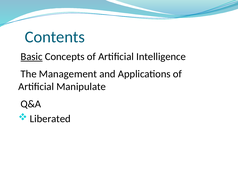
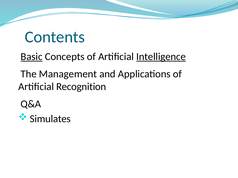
Intelligence underline: none -> present (161, 57)
Manipulate: Manipulate -> Recognition (81, 87)
Liberated: Liberated -> Simulates (50, 119)
